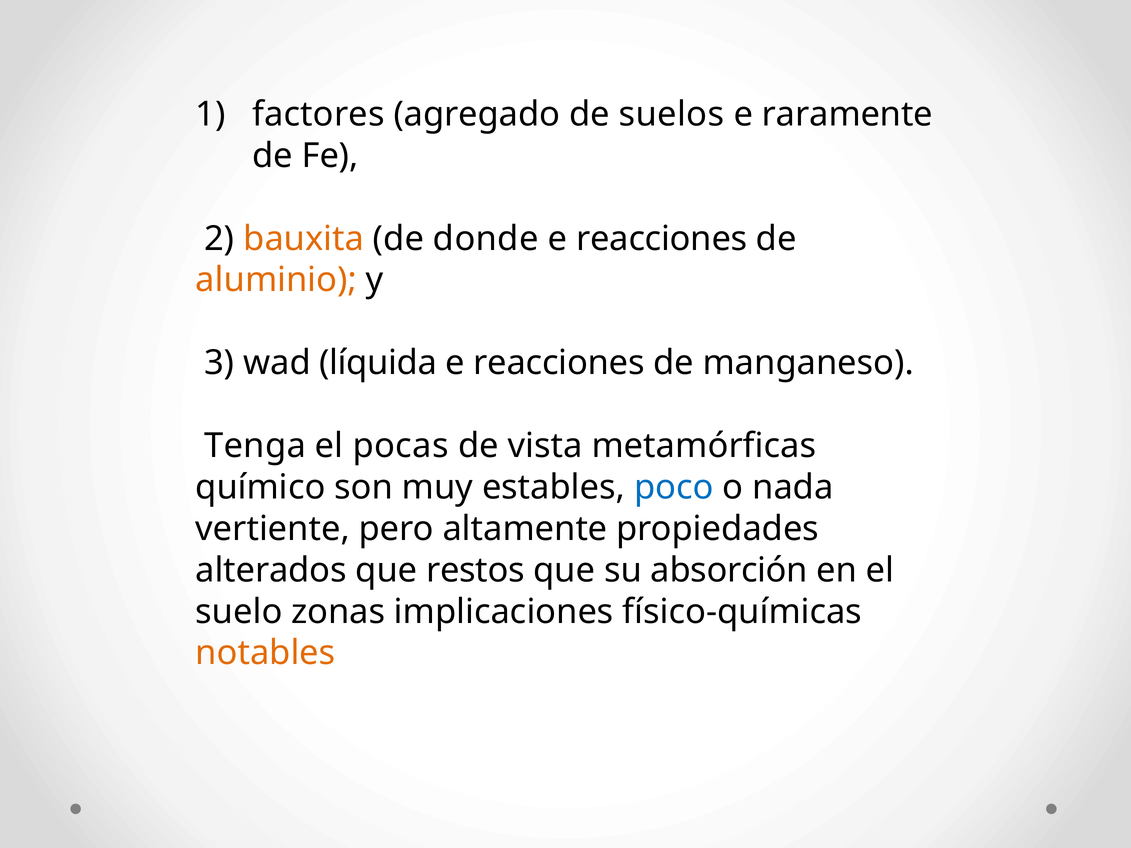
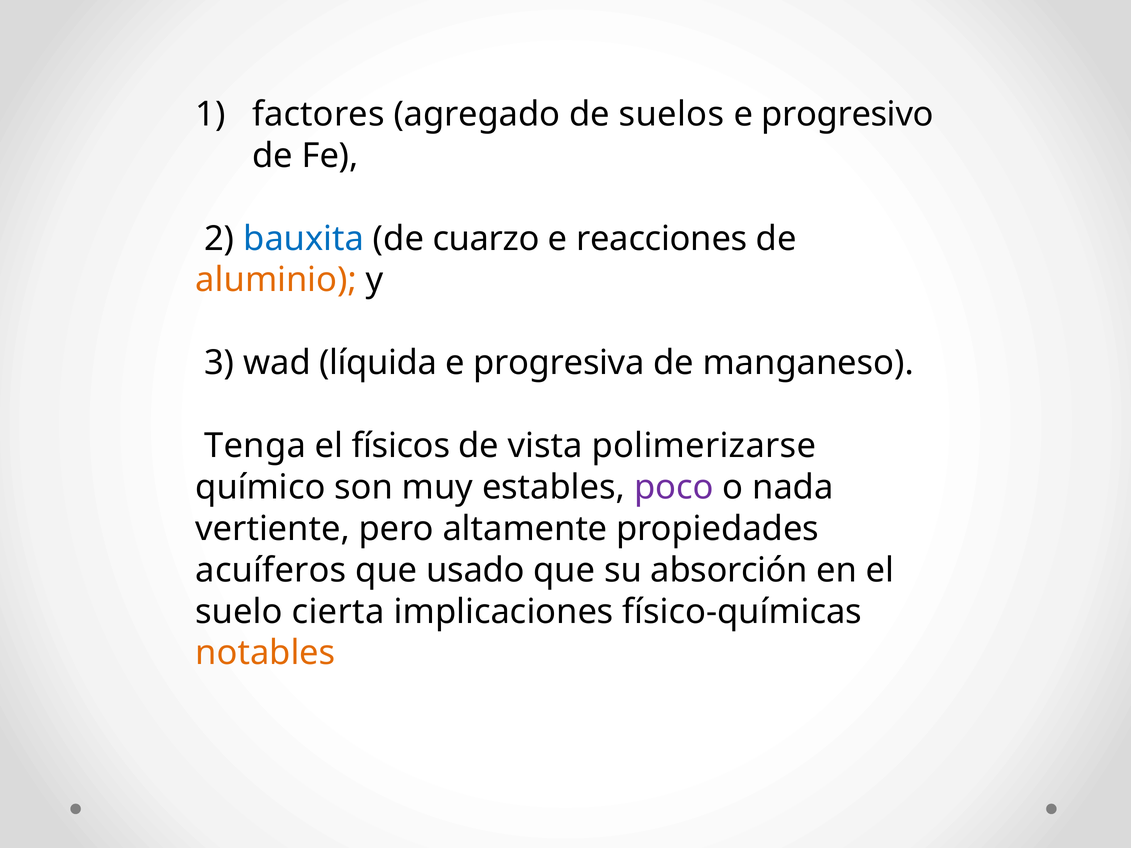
raramente: raramente -> progresivo (847, 114)
bauxita colour: orange -> blue (304, 239)
donde: donde -> cuarzo (486, 239)
reacciones: reacciones -> progresiva (559, 363)
pocas: pocas -> físicos (401, 446)
metamórficas: metamórficas -> polimerizarse (704, 446)
poco colour: blue -> purple (674, 487)
alterados: alterados -> acuíferos (271, 570)
restos: restos -> usado (475, 570)
zonas: zonas -> cierta (338, 612)
